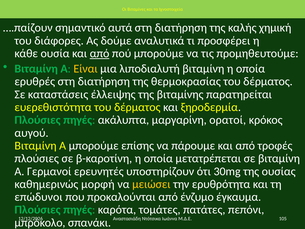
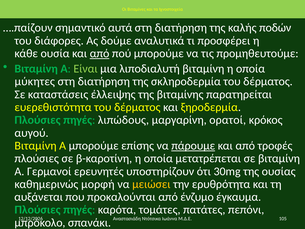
χημική: χημική -> ποδών (275, 28)
Είναι colour: yellow -> light green (86, 69)
ερυθρές: ερυθρές -> μύκητες (35, 81)
θερμοκρασίας: θερμοκρασίας -> σκληροδερμία (186, 81)
ακάλυπτα: ακάλυπτα -> λιπώδους (123, 120)
πάρουμε underline: none -> present (193, 146)
επώδυνοι: επώδυνοι -> αυξάνεται (39, 197)
